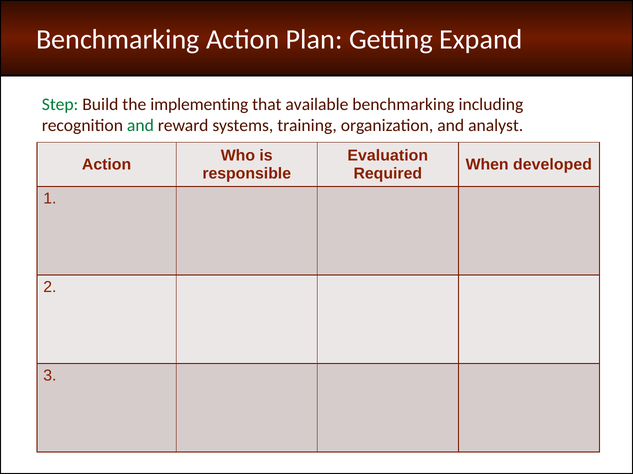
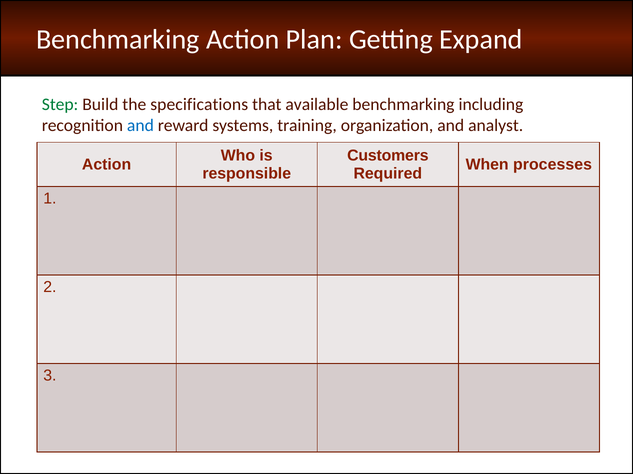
implementing: implementing -> specifications (199, 105)
and colour: green -> blue (140, 126)
Evaluation: Evaluation -> Customers (388, 156)
developed: developed -> processes (553, 165)
